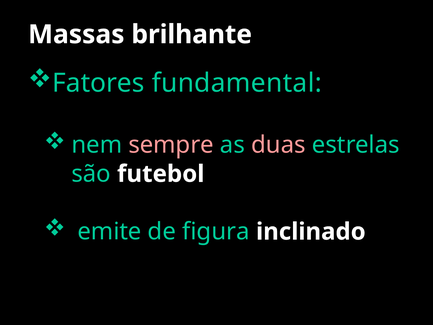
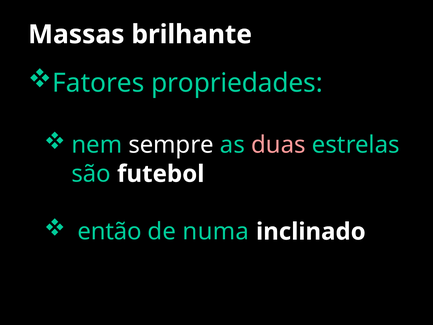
fundamental: fundamental -> propriedades (237, 83)
sempre colour: pink -> white (171, 145)
emite: emite -> então (110, 232)
figura: figura -> numa (216, 232)
